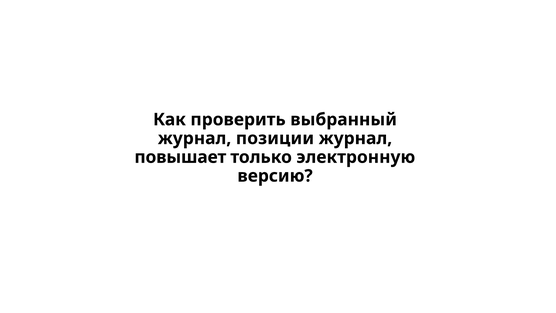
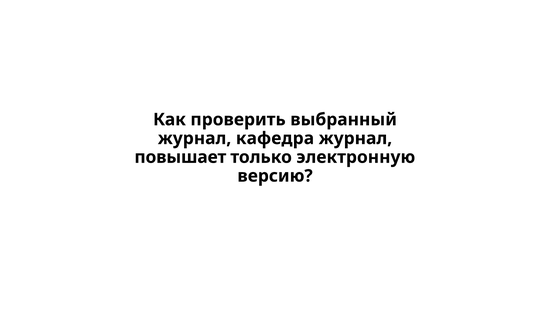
позиции: позиции -> кафедра (275, 138)
